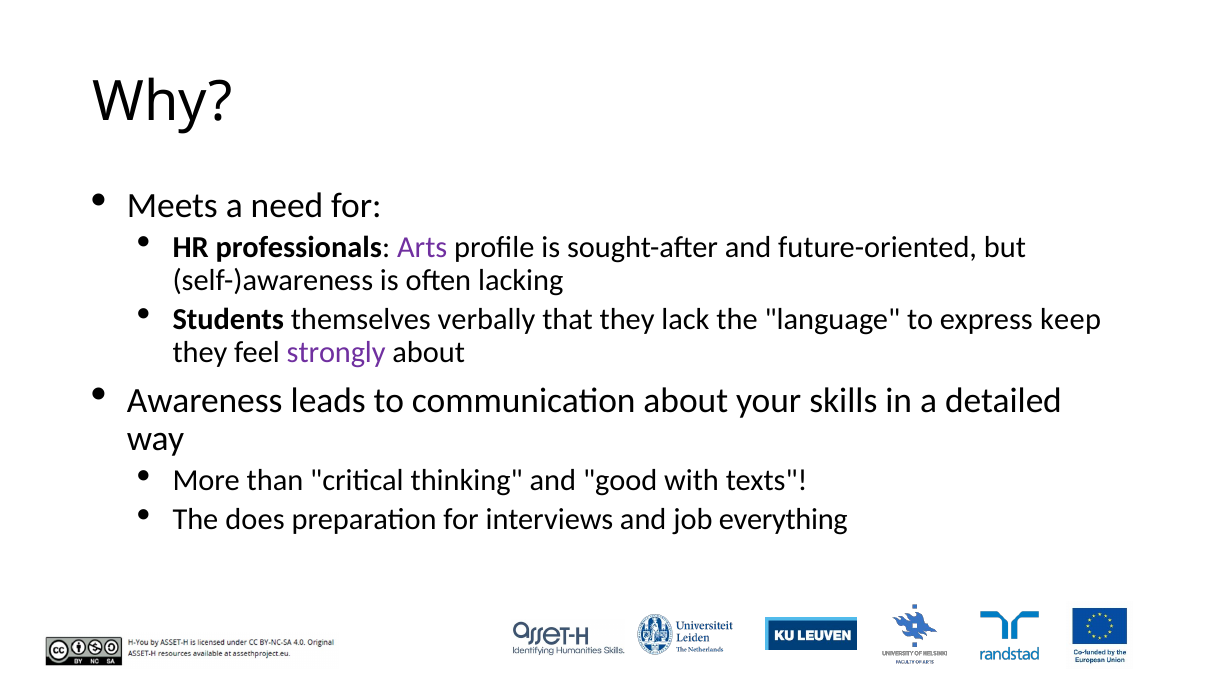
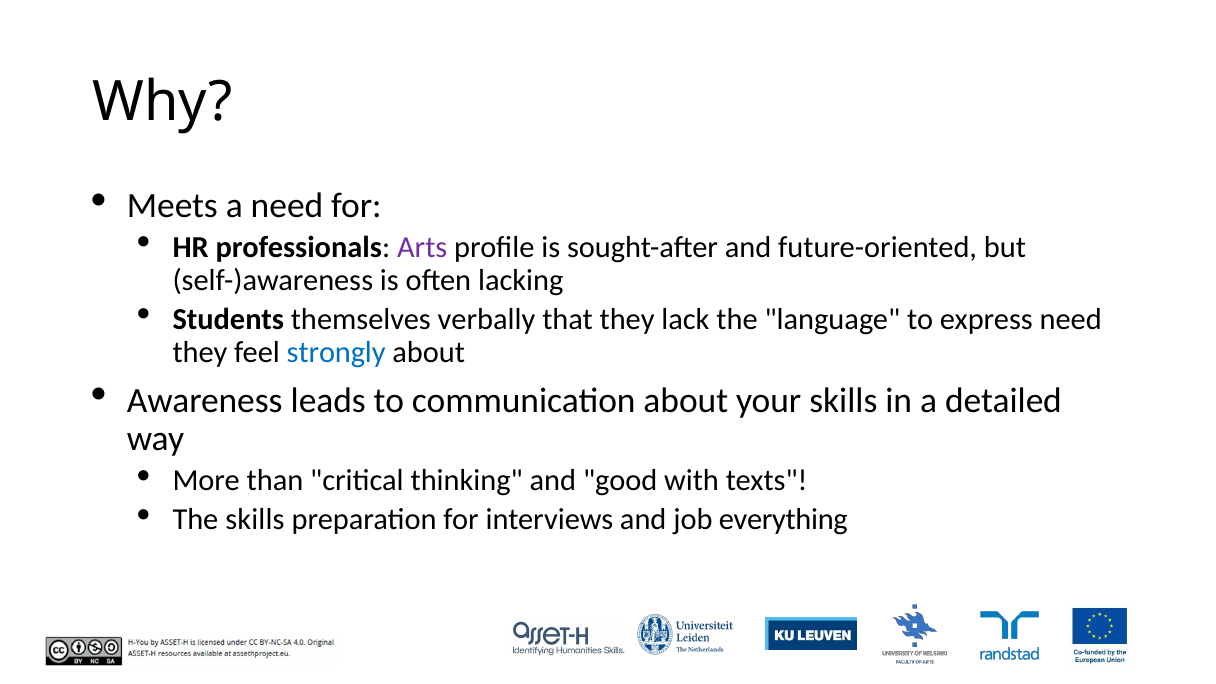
express keep: keep -> need (1071, 319)
strongly colour: purple -> blue (336, 352)
The does: does -> skills (255, 520)
